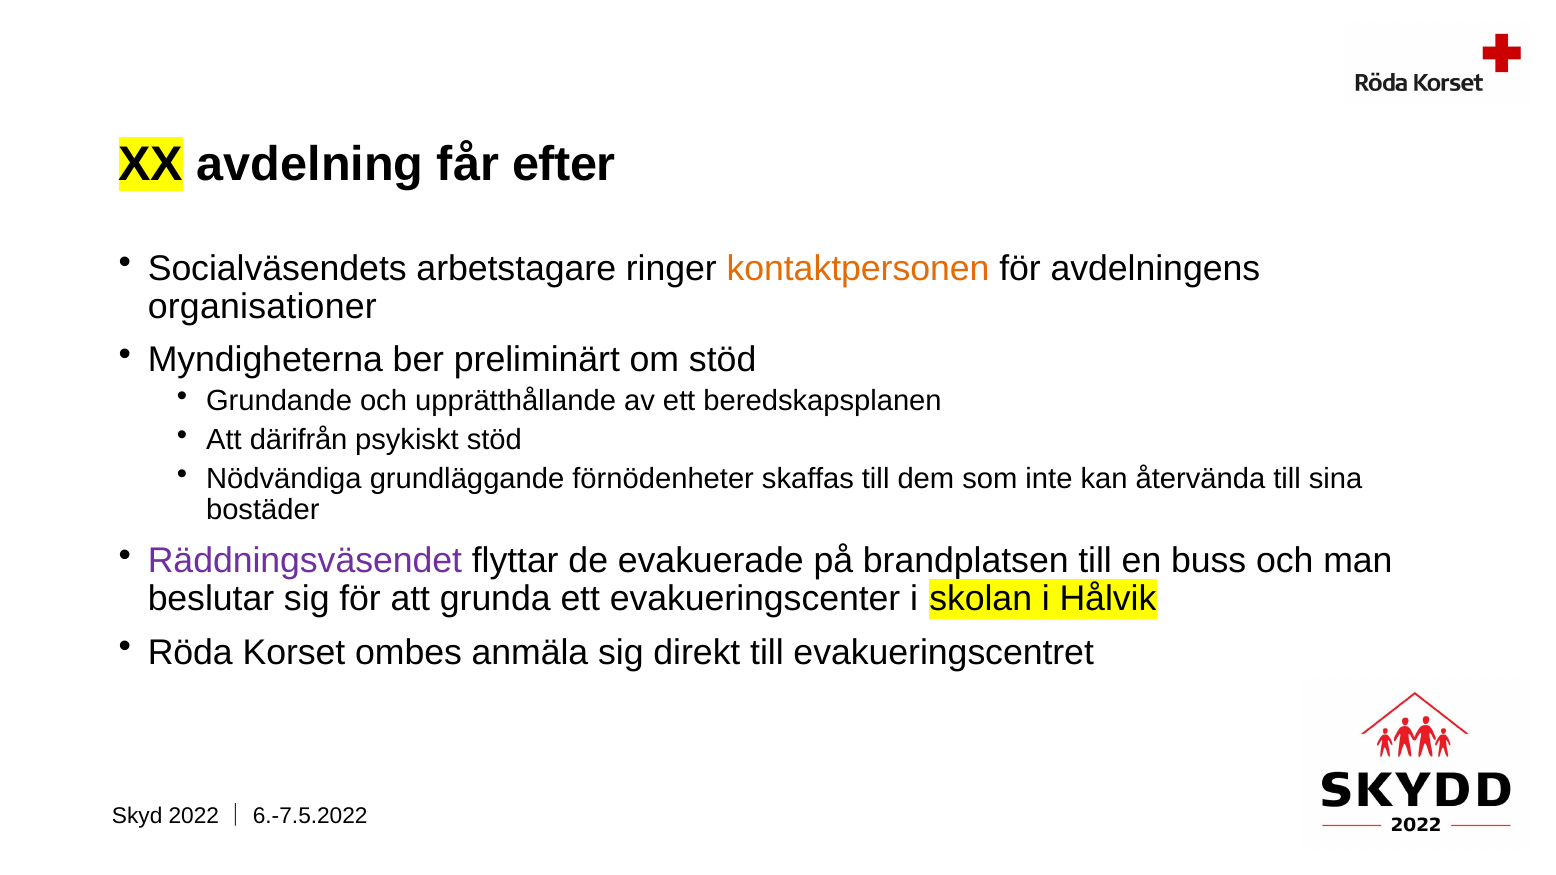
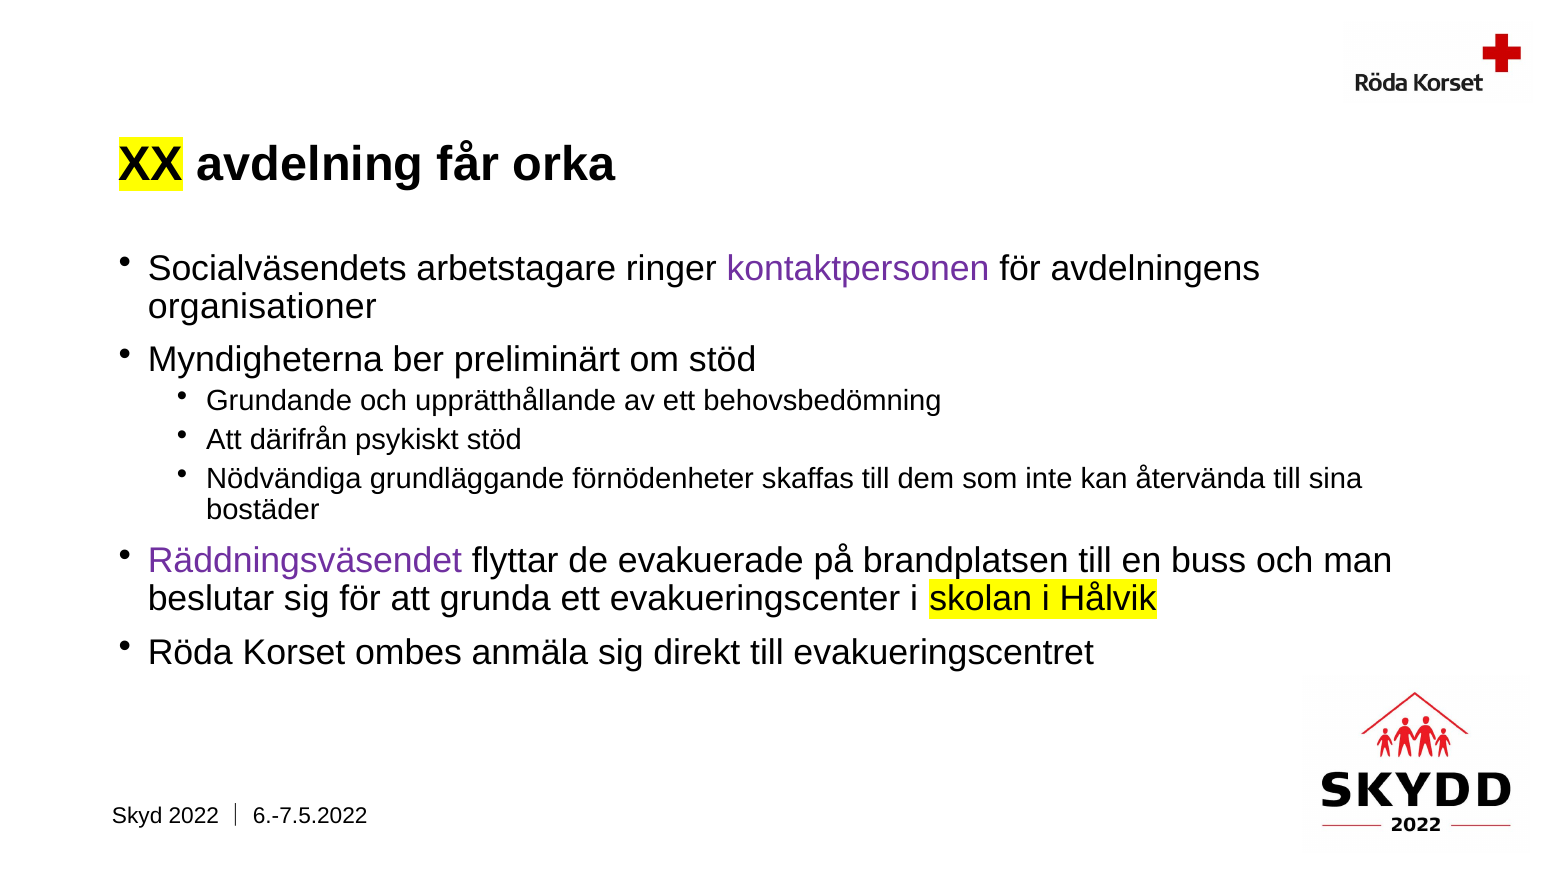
efter: efter -> orka (564, 165)
kontaktpersonen colour: orange -> purple (858, 268)
beredskapsplanen: beredskapsplanen -> behovsbedömning (823, 401)
